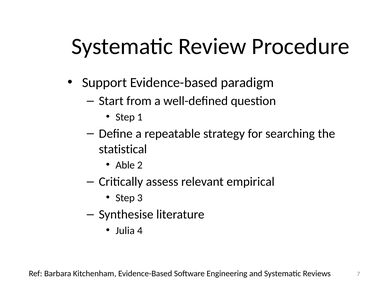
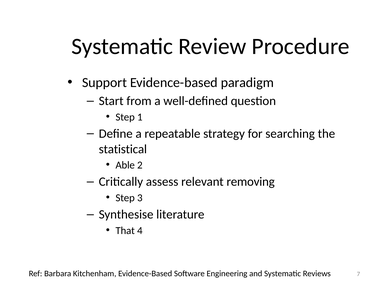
empirical: empirical -> removing (251, 182)
Julia: Julia -> That (125, 231)
